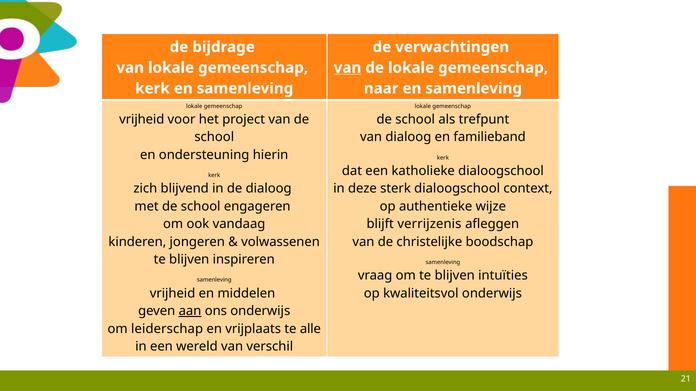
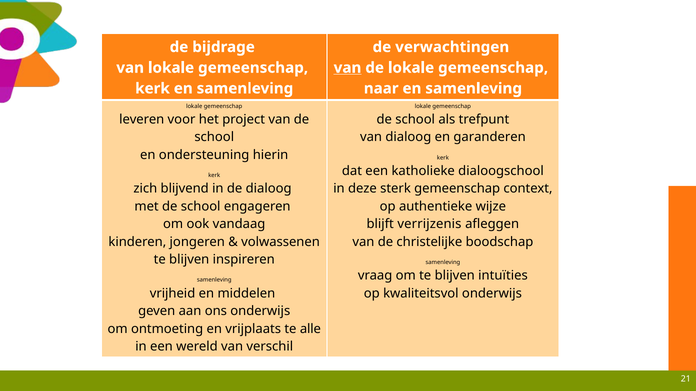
vrijheid: vrijheid -> leveren (142, 120)
familieband: familieband -> garanderen (490, 137)
sterk dialoogschool: dialoogschool -> gemeenschap (457, 189)
aan underline: present -> none (190, 311)
leiderschap: leiderschap -> ontmoeting (167, 329)
